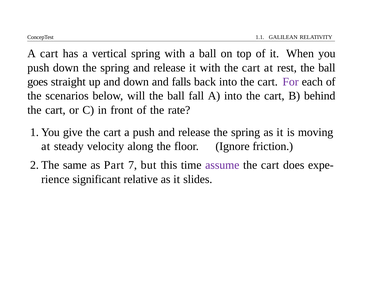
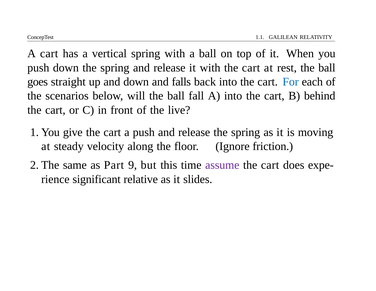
For colour: purple -> blue (291, 82)
rate: rate -> live (179, 110)
7: 7 -> 9 (133, 165)
